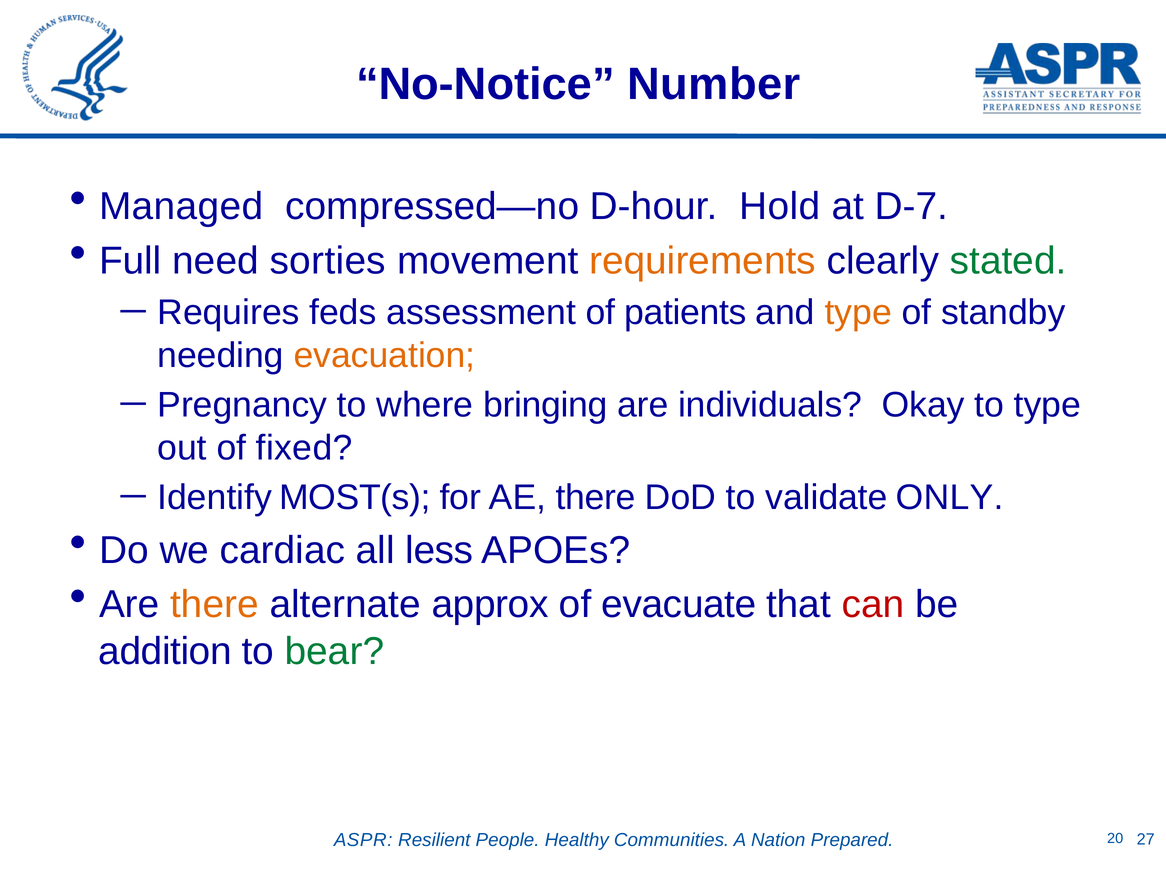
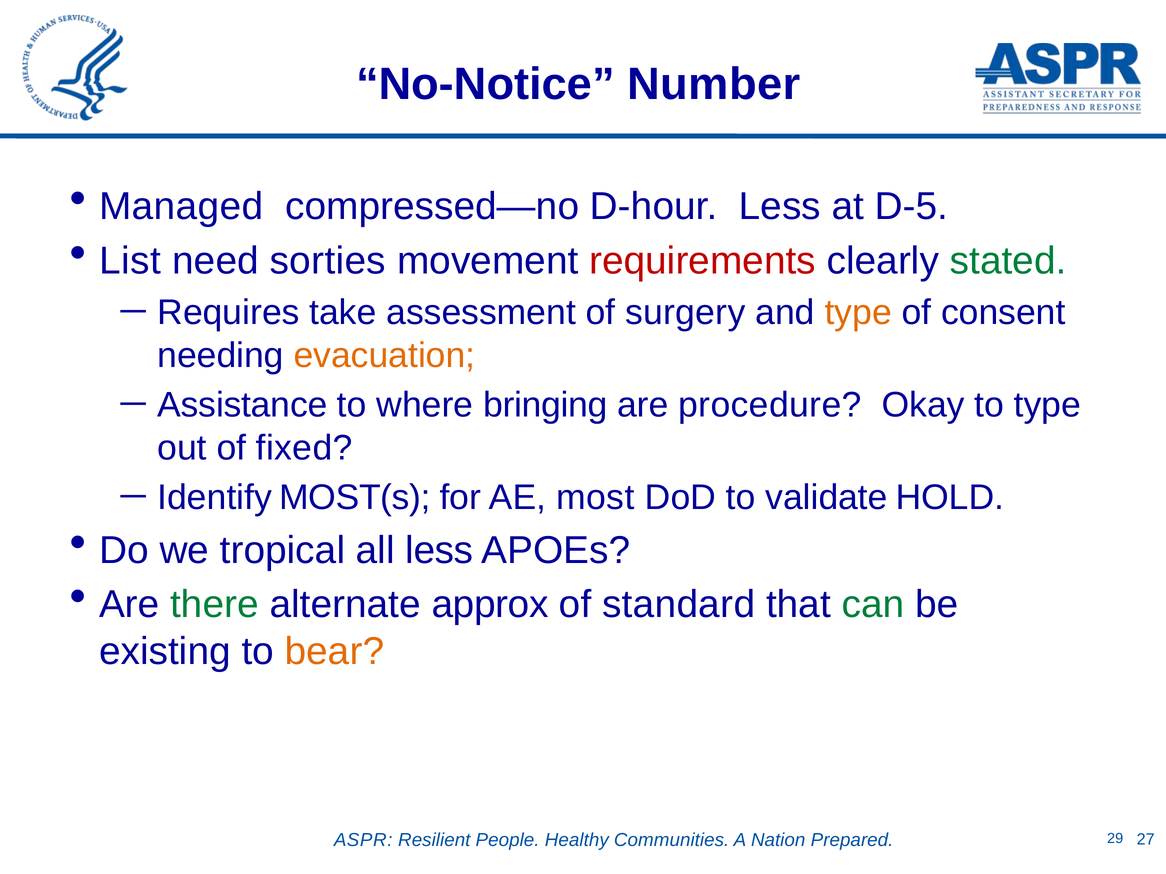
D-hour Hold: Hold -> Less (780, 207)
D-7: D-7 -> D-5 (912, 207)
Full: Full -> List (130, 261)
requirements colour: orange -> red (703, 261)
feds: feds -> take (343, 313)
patients: patients -> surgery (685, 313)
standby: standby -> consent (1003, 313)
Pregnancy: Pregnancy -> Assistance (242, 405)
individuals: individuals -> procedure (770, 405)
AE there: there -> most (595, 498)
ONLY: ONLY -> HOLD (950, 498)
cardiac: cardiac -> tropical (283, 551)
there colour: orange -> green (214, 605)
evacuate: evacuate -> standard (679, 605)
can colour: red -> green (873, 605)
addition: addition -> existing (165, 652)
bear colour: green -> orange (334, 652)
20: 20 -> 29 (1115, 839)
